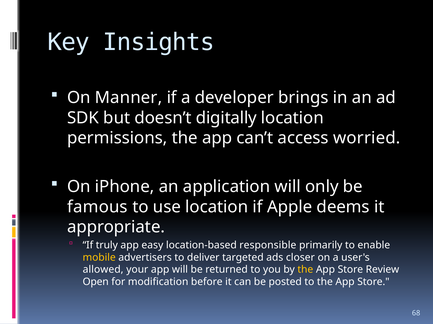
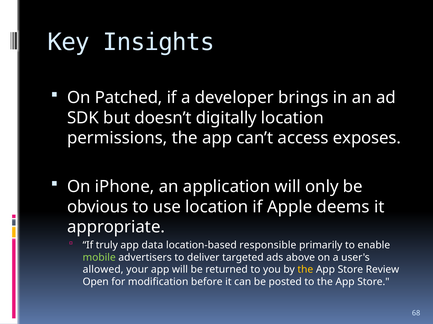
Manner: Manner -> Patched (129, 98)
worried: worried -> exposes (367, 138)
famous: famous -> obvious (98, 207)
easy: easy -> data (152, 246)
mobile colour: yellow -> light green (99, 258)
closer: closer -> above (300, 258)
